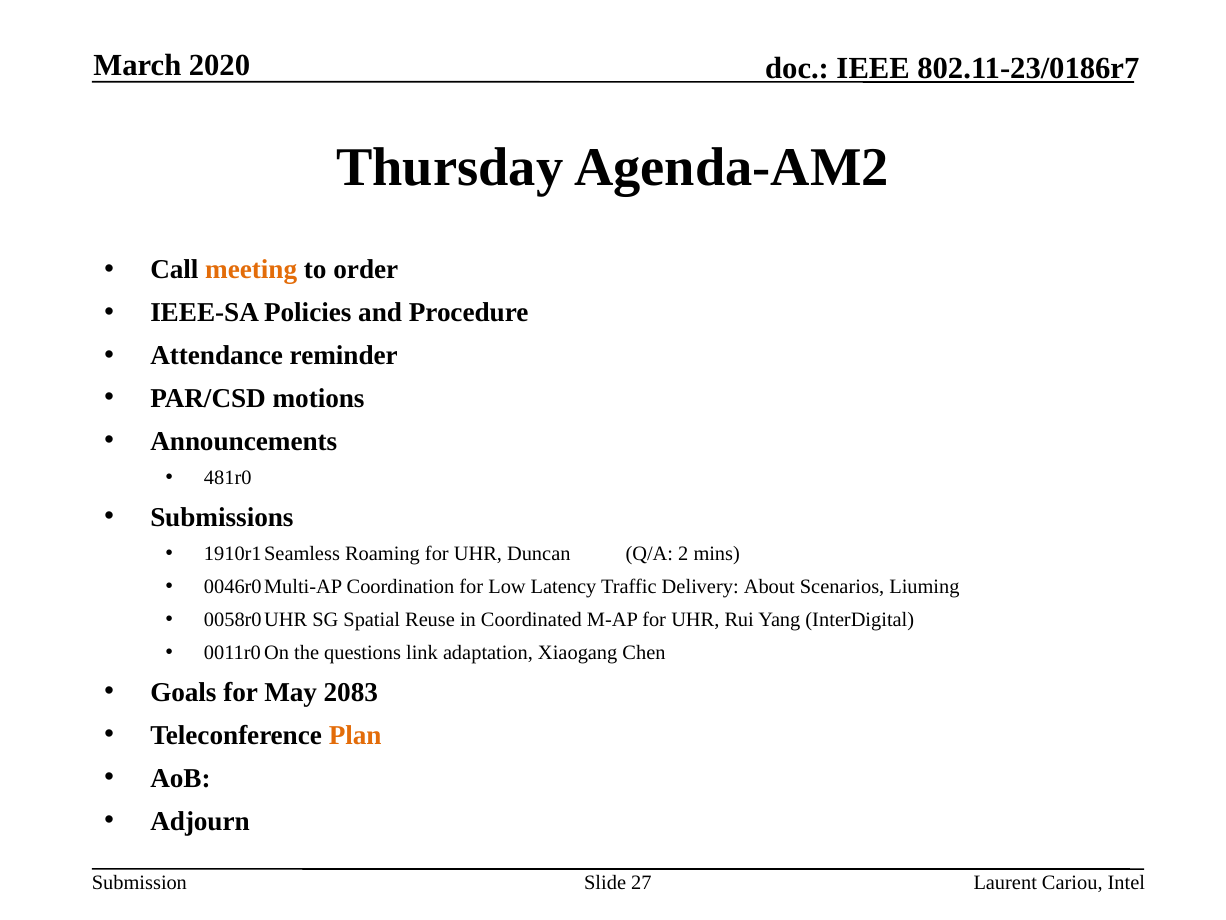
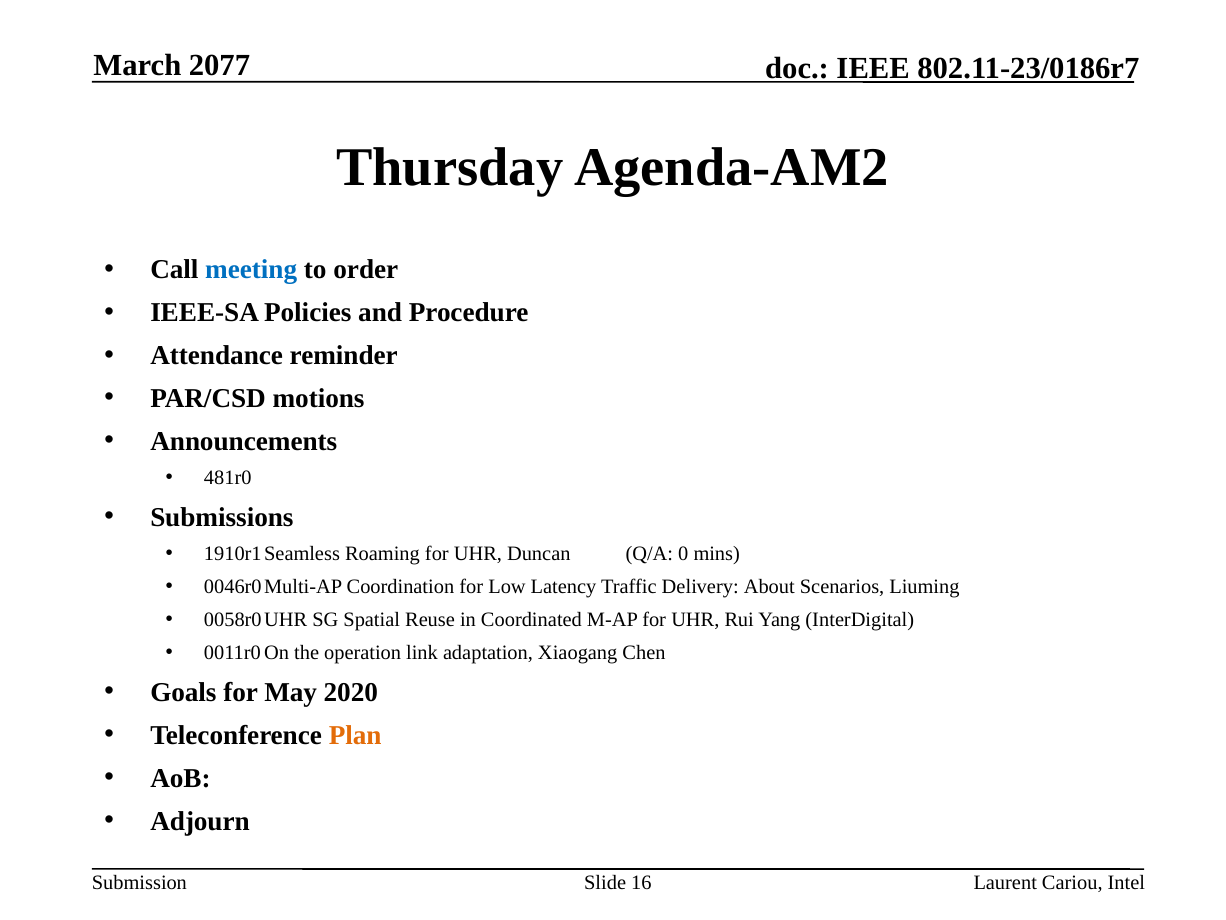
2020: 2020 -> 2077 (219, 65)
meeting colour: orange -> blue (251, 270)
2: 2 -> 0 (683, 554)
questions: questions -> operation (363, 653)
2083: 2083 -> 2020 (351, 692)
27: 27 -> 16 (641, 882)
